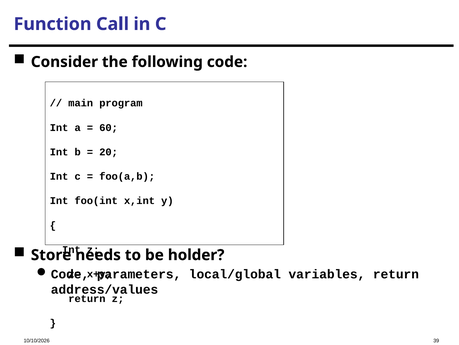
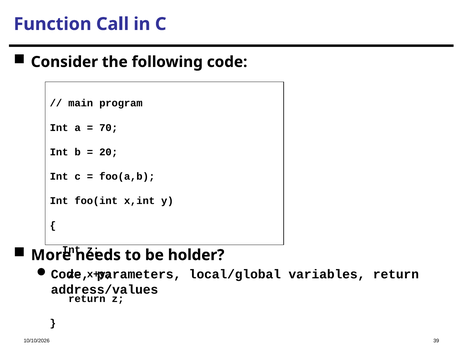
60: 60 -> 70 (109, 127)
Store: Store -> More (51, 255)
